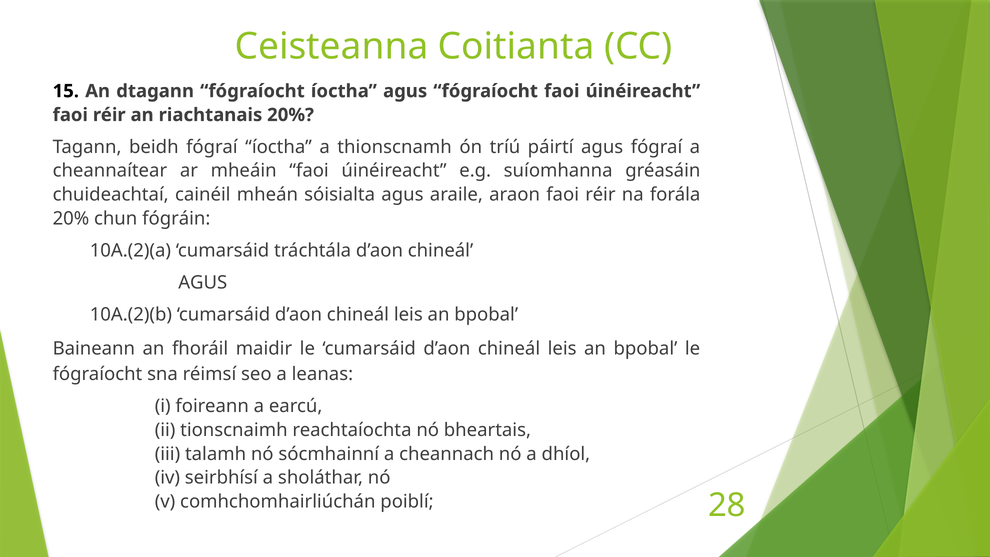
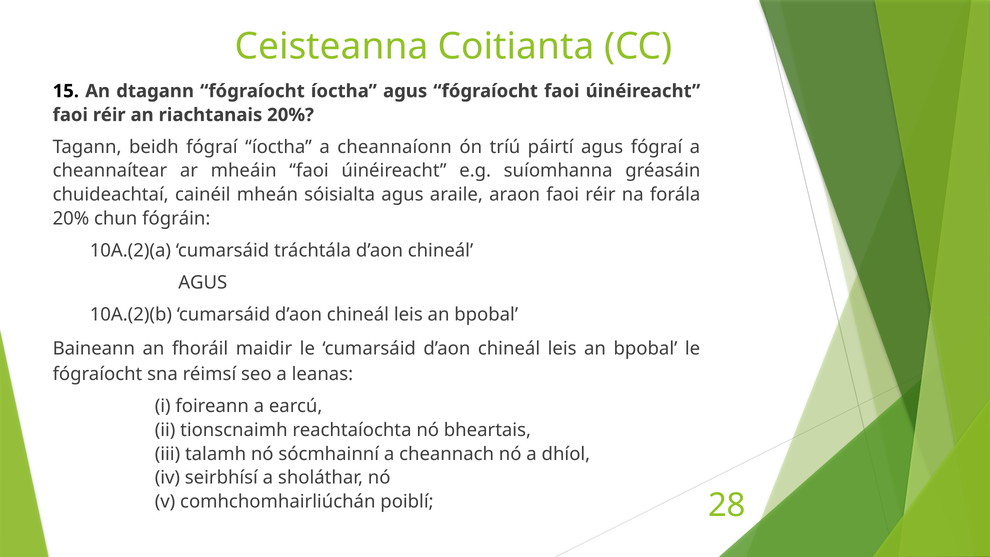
thionscnamh: thionscnamh -> cheannaíonn (395, 147)
